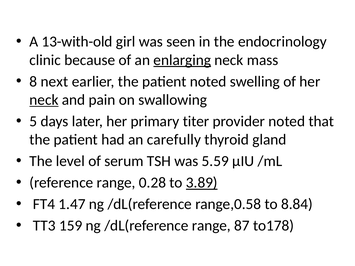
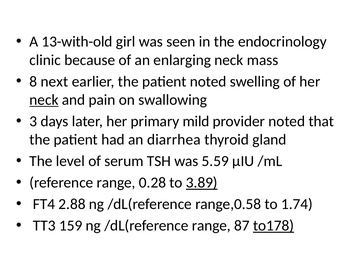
enlarging underline: present -> none (182, 60)
5: 5 -> 3 (33, 121)
titer: titer -> mild (196, 121)
carefully: carefully -> diarrhea (174, 140)
1.47: 1.47 -> 2.88 (72, 204)
8.84: 8.84 -> 1.74 (297, 204)
to178 underline: none -> present (274, 226)
